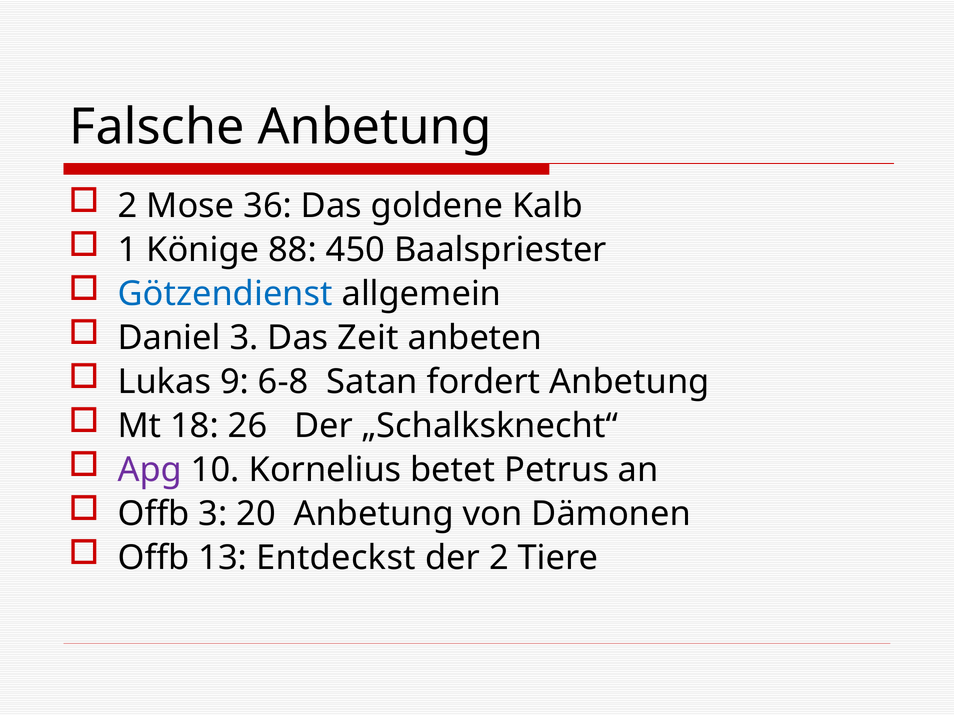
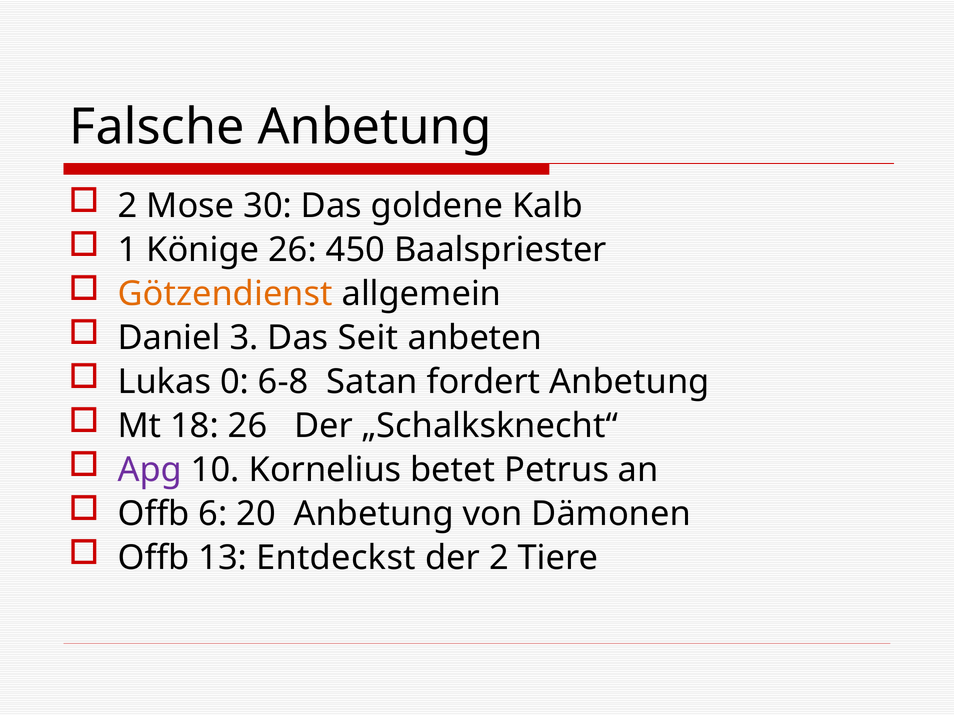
36: 36 -> 30 (268, 206)
Könige 88: 88 -> 26 (293, 250)
Götzendienst colour: blue -> orange (225, 294)
Zeit: Zeit -> Seit (368, 338)
9: 9 -> 0 (235, 382)
Offb 3: 3 -> 6 (213, 514)
